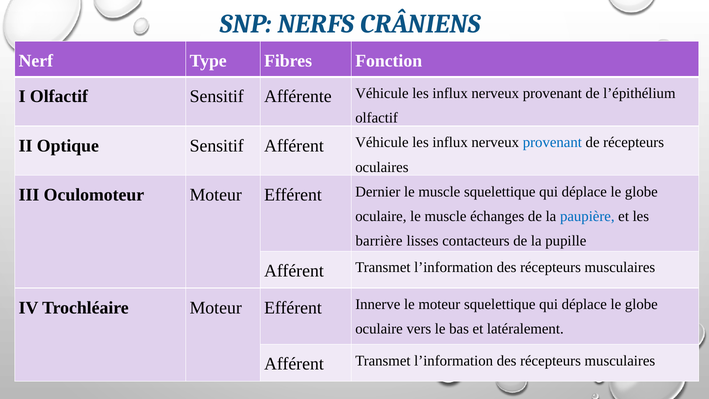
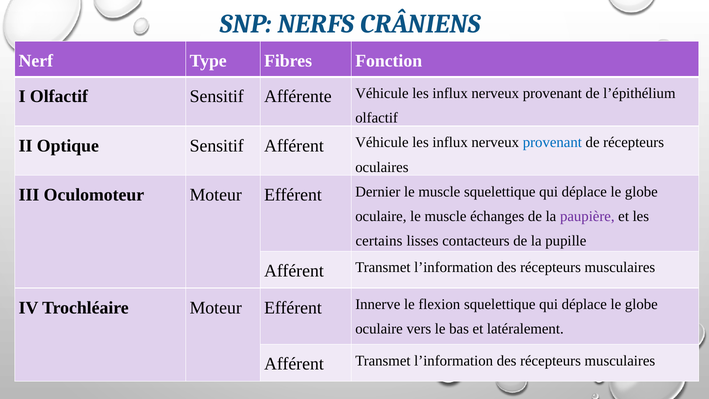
paupière colour: blue -> purple (587, 216)
barrière: barrière -> certains (379, 241)
le moteur: moteur -> flexion (439, 304)
